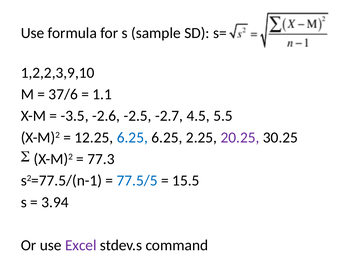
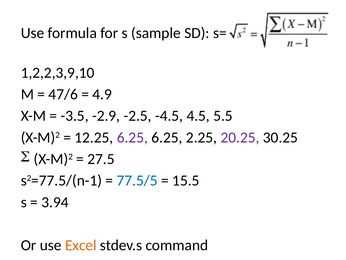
37/6: 37/6 -> 47/6 (63, 94)
1.1: 1.1 -> 4.9 (102, 94)
-2.6: -2.6 -> -2.9 (106, 116)
-2.7: -2.7 -> -4.5 (169, 116)
6.25 colour: blue -> purple (132, 137)
77.3: 77.3 -> 27.5 (101, 159)
Excel colour: purple -> orange (81, 245)
